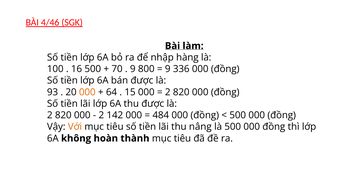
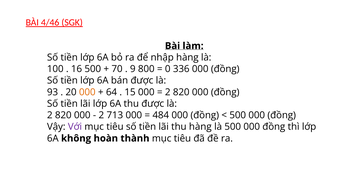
9: 9 -> 0 (168, 69)
142: 142 -> 713 (115, 115)
Với colour: orange -> purple (75, 127)
thu nâng: nâng -> hàng (200, 127)
